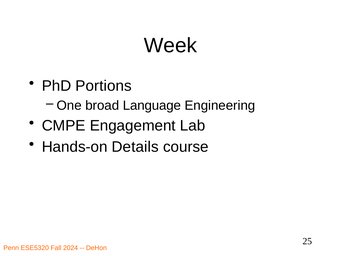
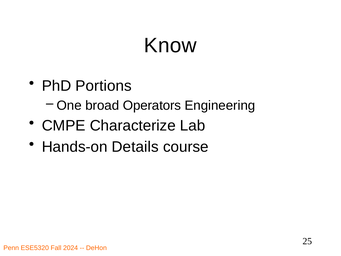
Week: Week -> Know (170, 45)
Language: Language -> Operators (152, 105)
Engagement: Engagement -> Characterize (133, 126)
